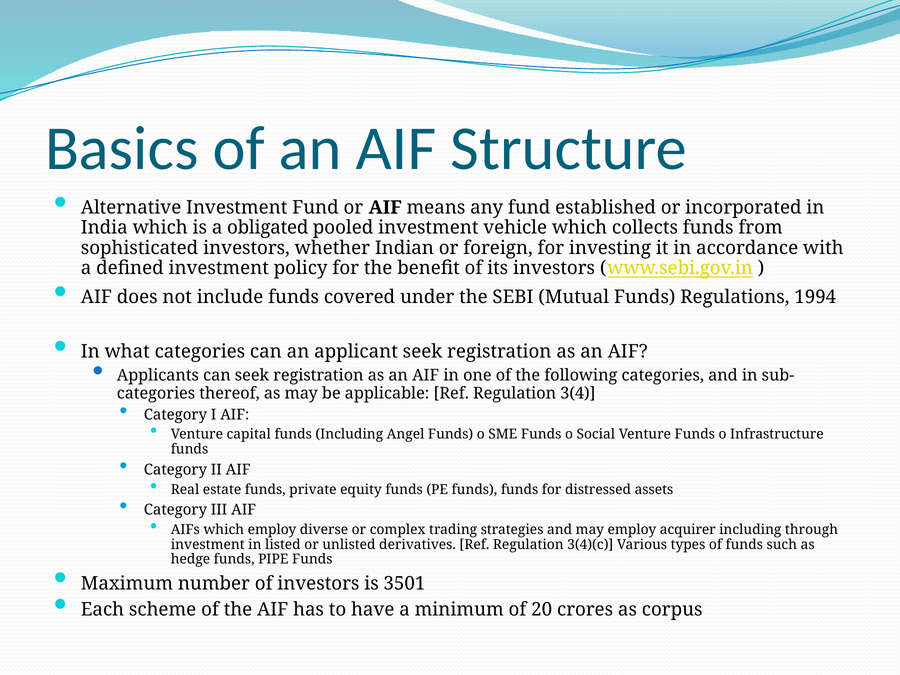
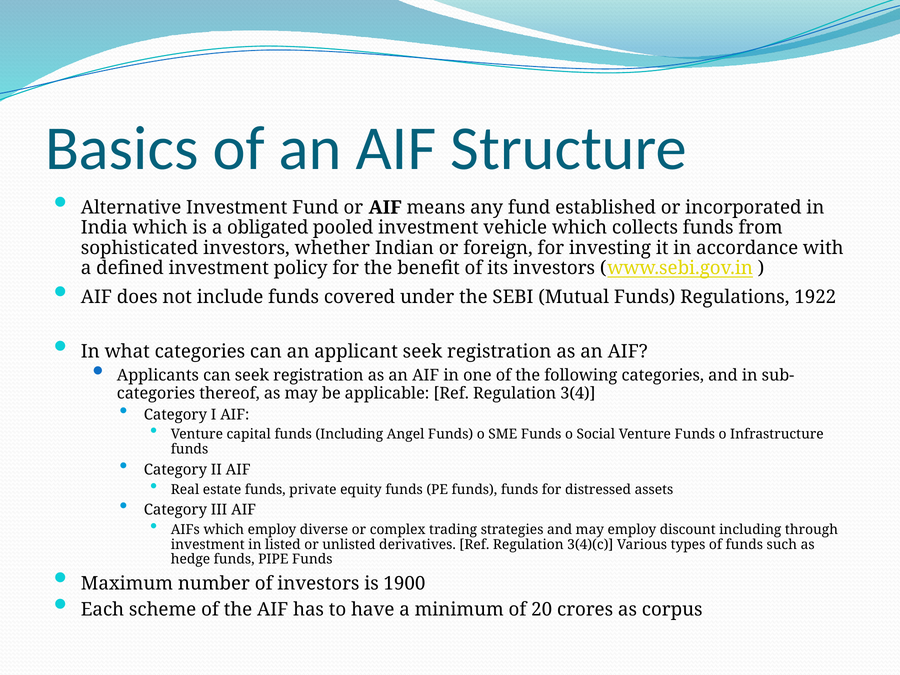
1994: 1994 -> 1922 (815, 297)
acquirer: acquirer -> discount (688, 530)
3501: 3501 -> 1900 (404, 583)
